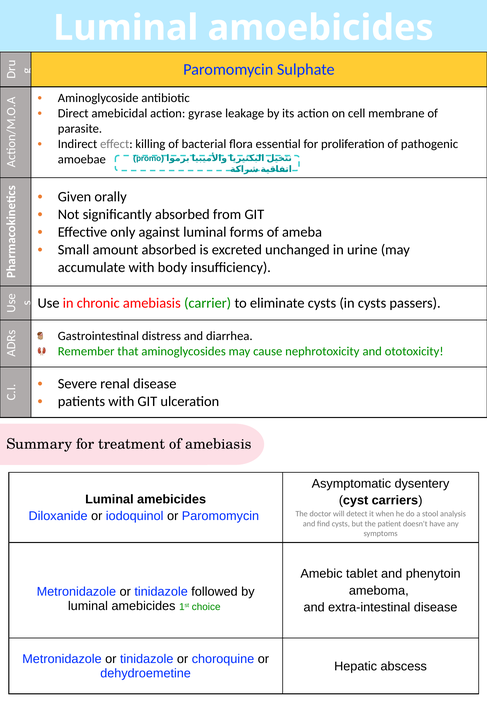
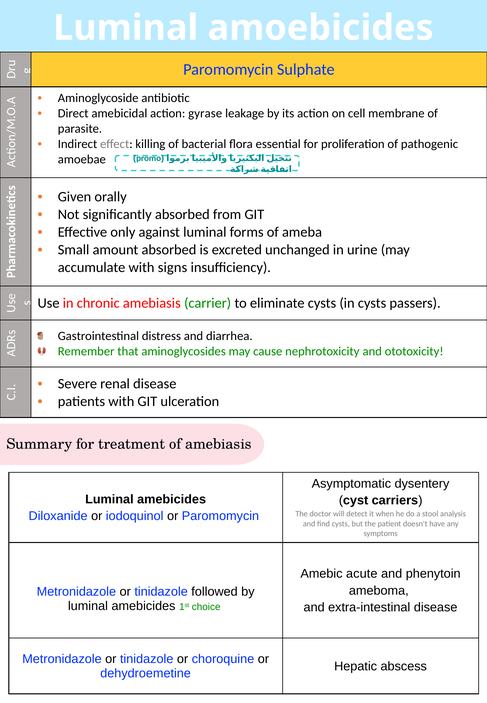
body: body -> signs (172, 268)
tablet: tablet -> acute (362, 574)
